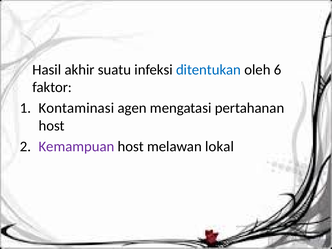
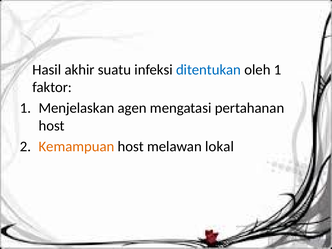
oleh 6: 6 -> 1 (278, 70)
Kontaminasi: Kontaminasi -> Menjelaskan (76, 108)
Kemampuan colour: purple -> orange (76, 146)
